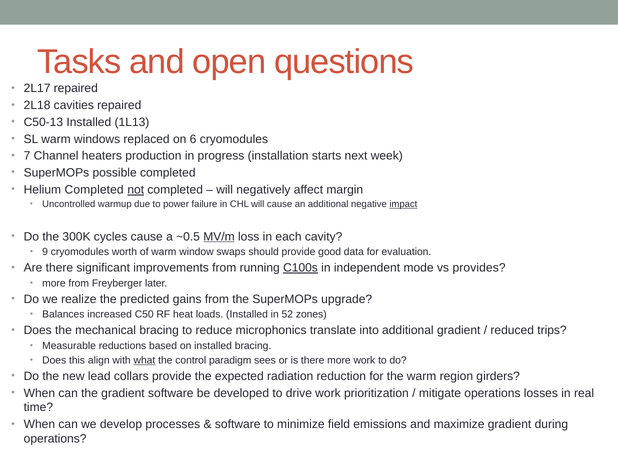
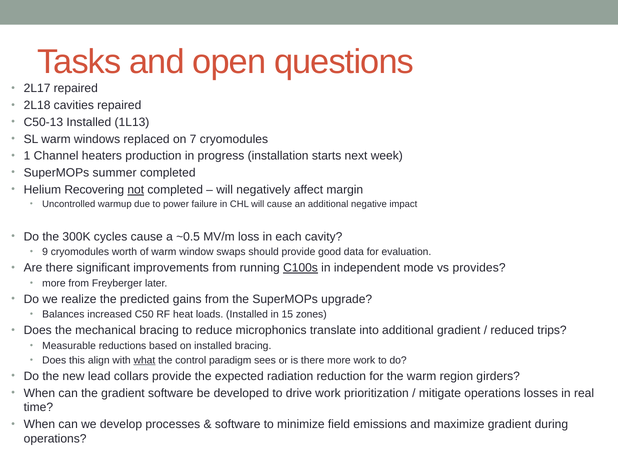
6: 6 -> 7 (193, 139)
7: 7 -> 1 (27, 156)
possible: possible -> summer (115, 173)
Helium Completed: Completed -> Recovering (94, 189)
impact underline: present -> none (403, 204)
MV/m underline: present -> none (219, 236)
52: 52 -> 15 (287, 314)
